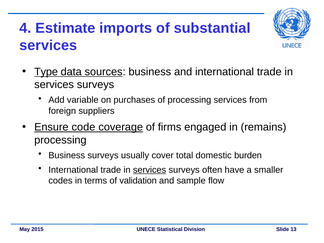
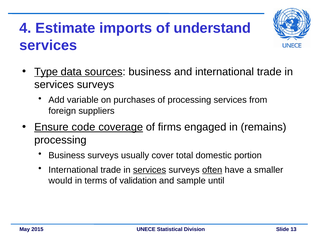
substantial: substantial -> understand (212, 28)
burden: burden -> portion (248, 155)
often underline: none -> present (212, 170)
codes: codes -> would (60, 181)
flow: flow -> until (216, 181)
